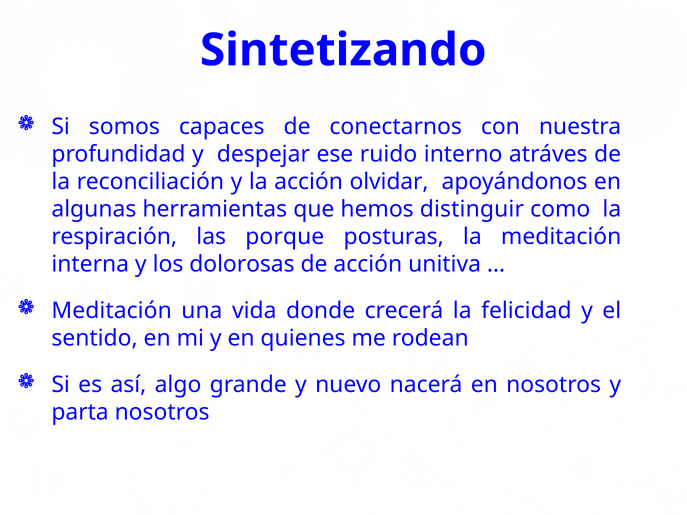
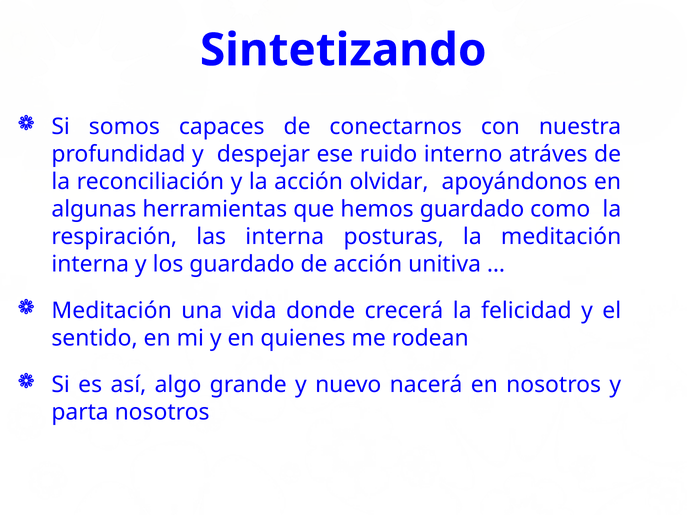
hemos distinguir: distinguir -> guardado (472, 209)
las porque: porque -> interna (285, 237)
los dolorosas: dolorosas -> guardado (242, 264)
